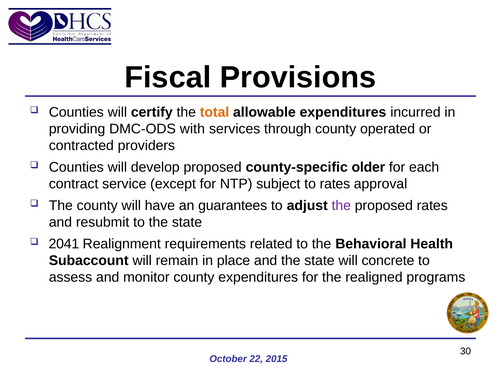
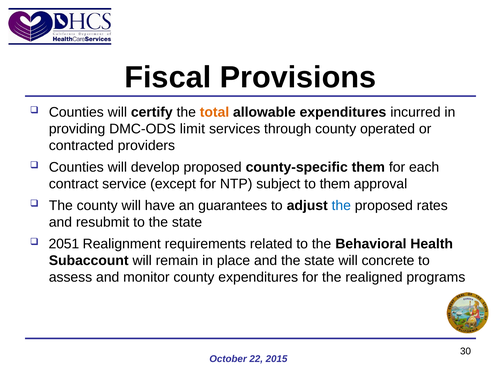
with: with -> limit (192, 129)
county-specific older: older -> them (368, 167)
to rates: rates -> them (335, 184)
the colour: purple -> blue (341, 205)
2041: 2041 -> 2051 (64, 244)
